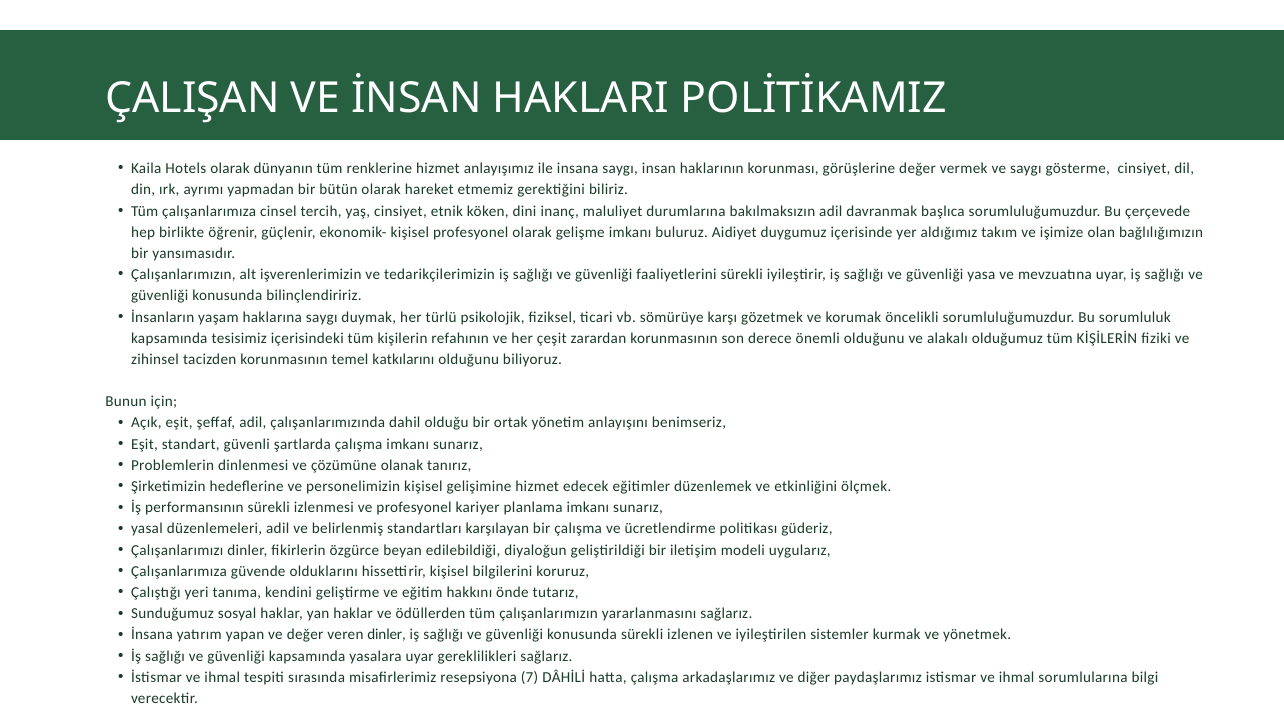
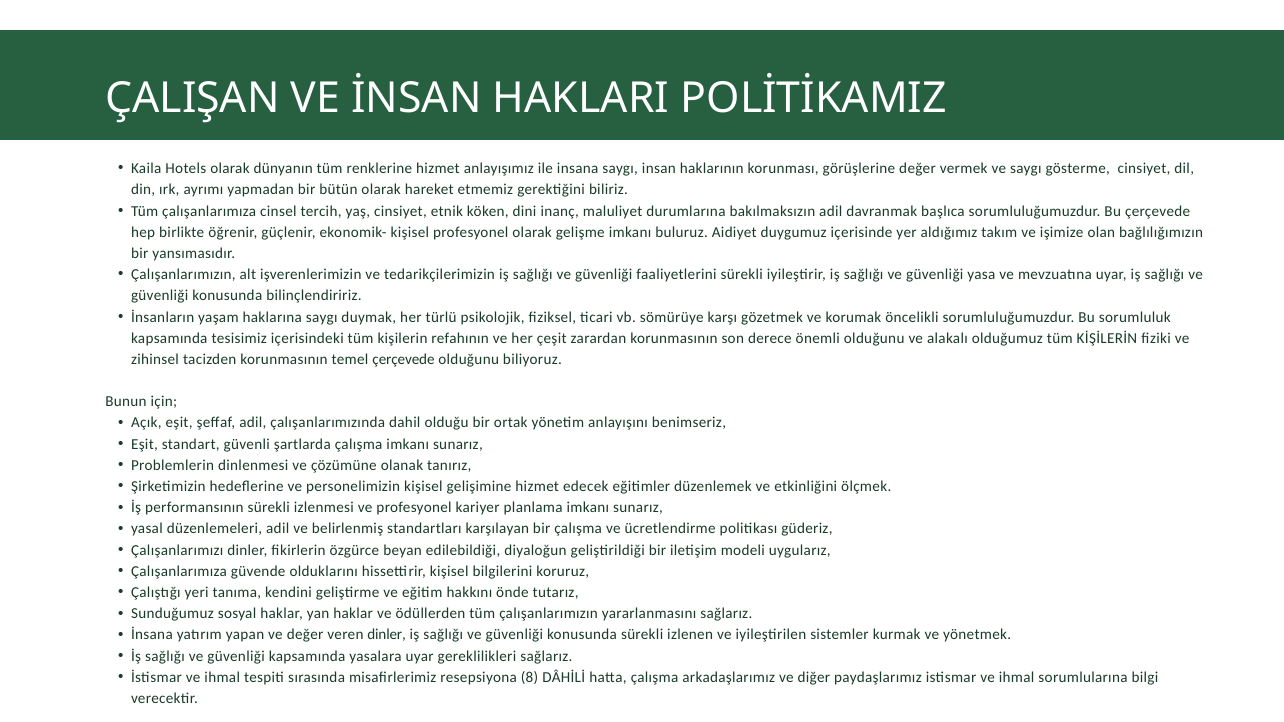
temel katkılarını: katkılarını -> çerçevede (404, 360)
7: 7 -> 8 (530, 678)
